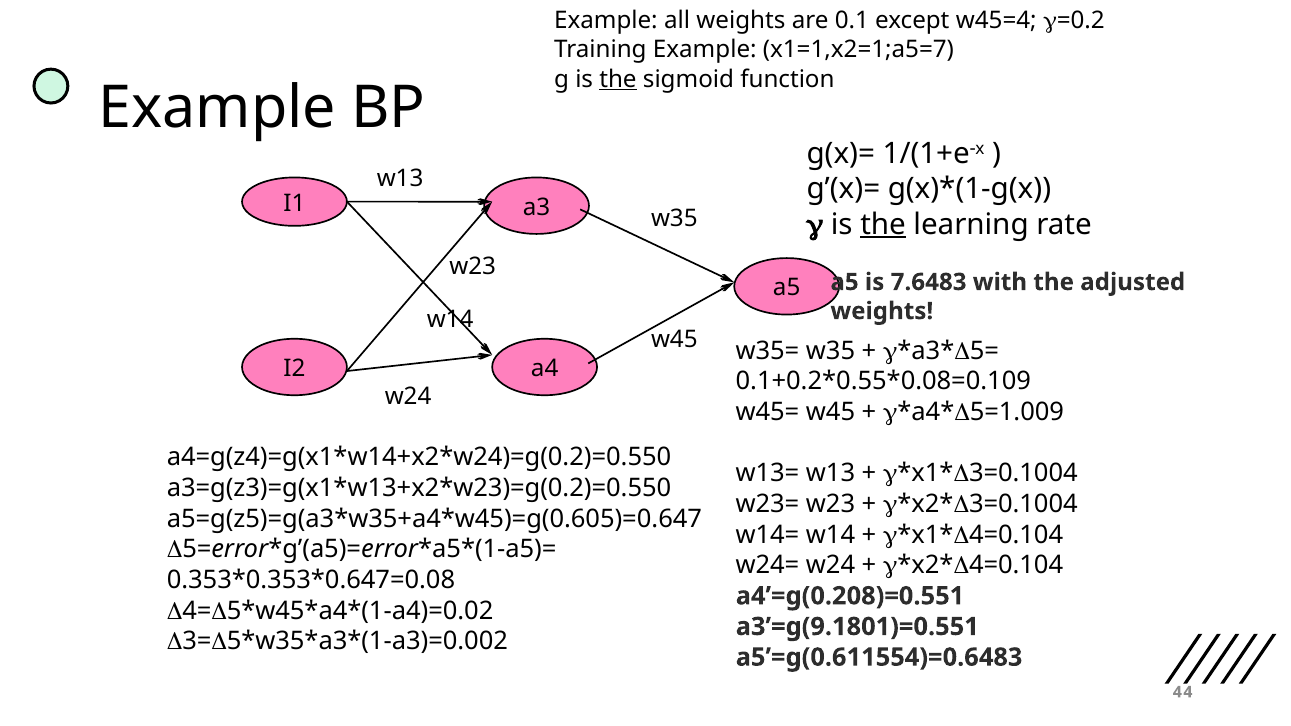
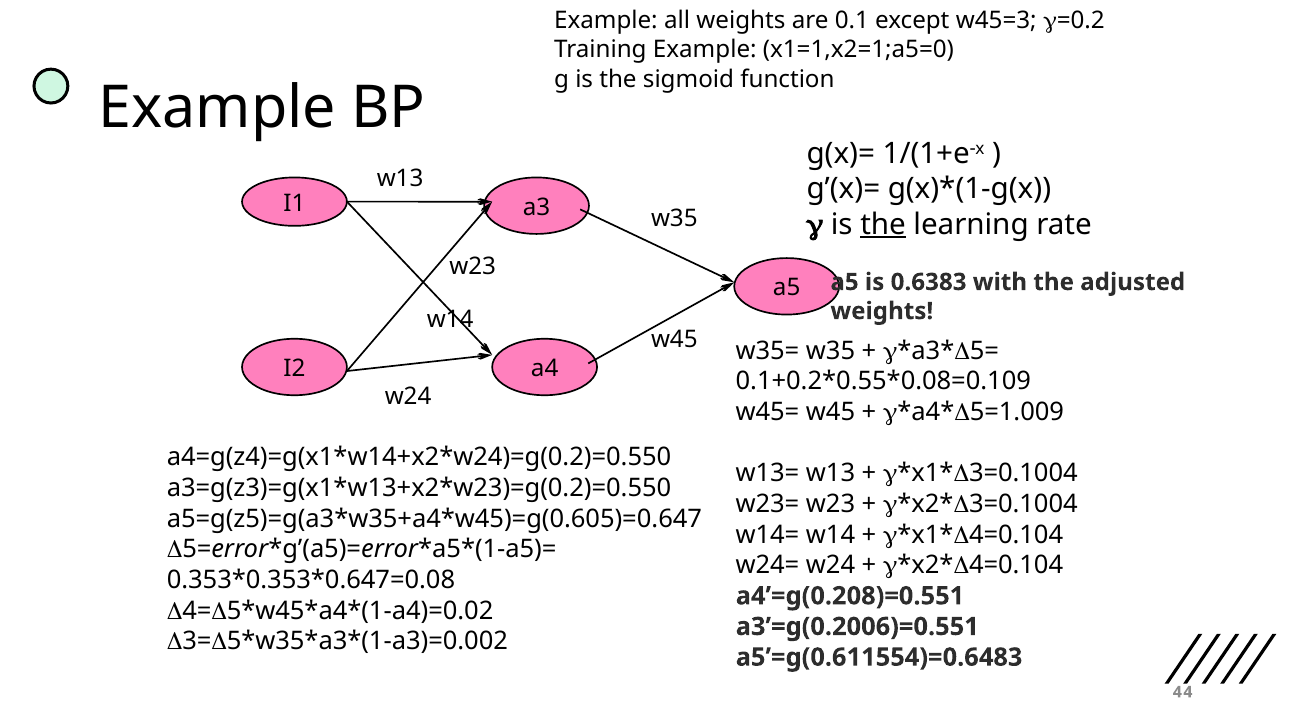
w45=4: w45=4 -> w45=3 (996, 21)
x1=1,x2=1;a5=7: x1=1,x2=1;a5=7 -> x1=1,x2=1;a5=0 (858, 50)
the underline: present -> none (618, 79)
7.6483: 7.6483 -> 0.6383 (929, 282)
a3’=g(9.1801)=0.551: a3’=g(9.1801)=0.551 -> a3’=g(0.2006)=0.551 (857, 627)
